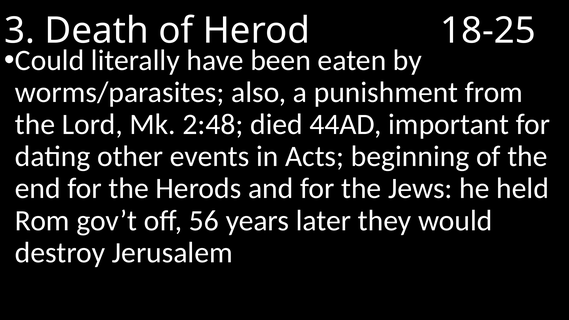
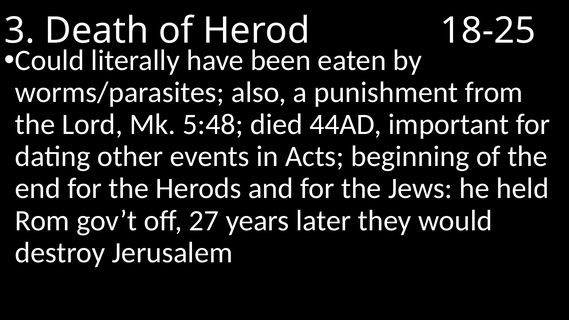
2:48: 2:48 -> 5:48 (213, 125)
56: 56 -> 27 (204, 221)
